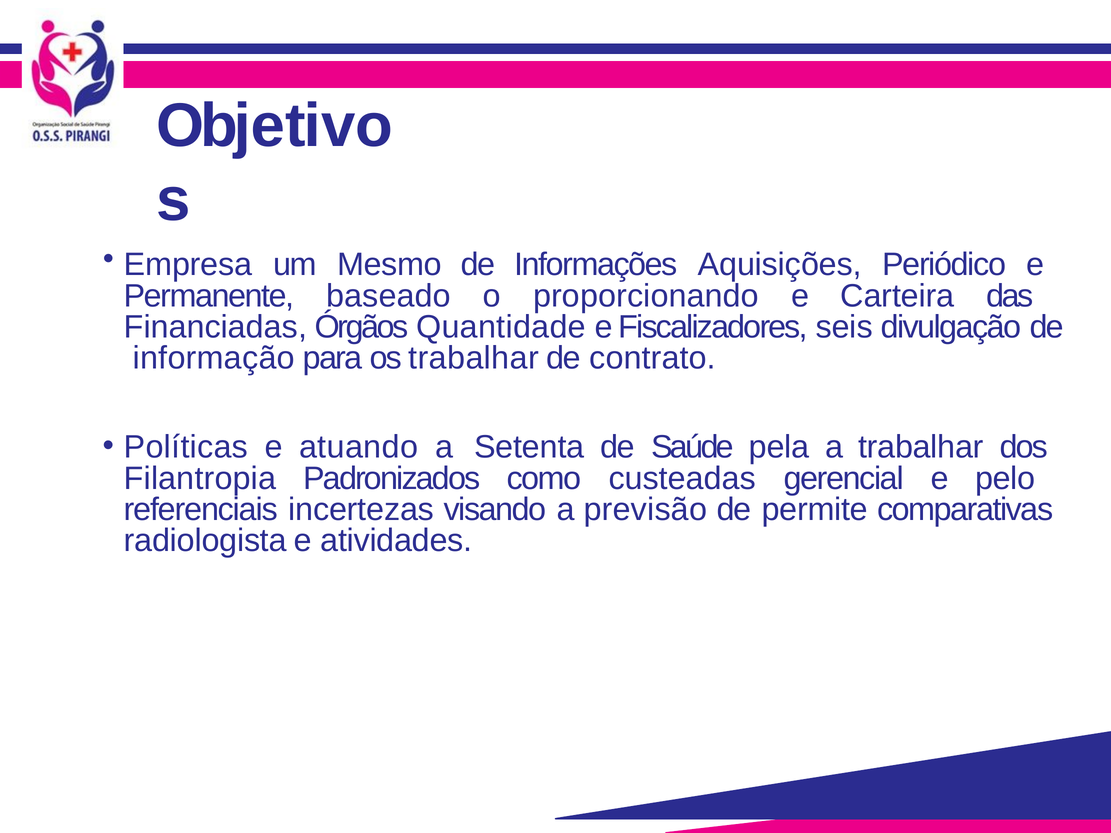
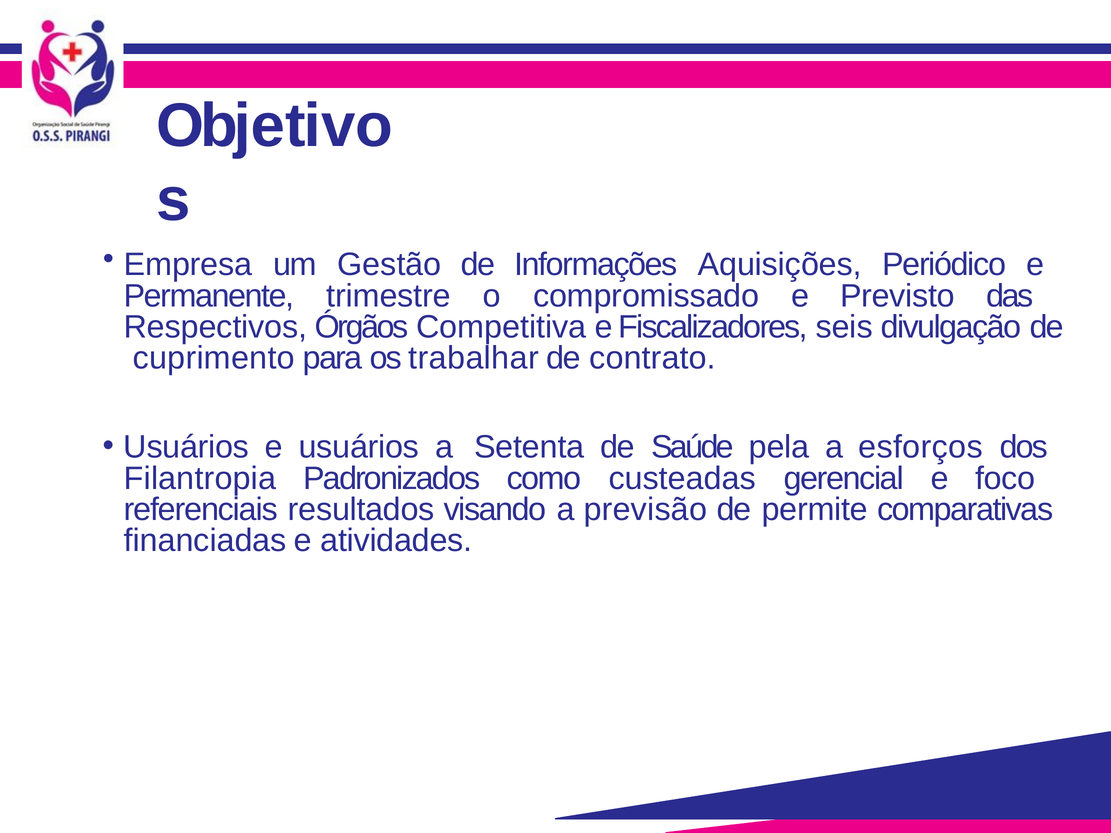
Mesmo: Mesmo -> Gestão (389, 265)
baseado: baseado -> trimestre (389, 296)
proporcionando: proporcionando -> compromissado (646, 296)
Carteira: Carteira -> Previsto (897, 296)
Financiadas: Financiadas -> Respectivos (215, 327)
Quantidade: Quantidade -> Competitiva (501, 327)
informação: informação -> cuprimento (214, 358)
Políticas: Políticas -> Usuários (186, 447)
e atuando: atuando -> usuários (359, 447)
a trabalhar: trabalhar -> esforços (921, 447)
pelo: pelo -> foco (1005, 478)
incertezas: incertezas -> resultados (361, 510)
radiologista: radiologista -> financiadas (205, 541)
